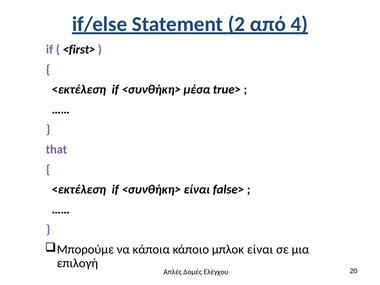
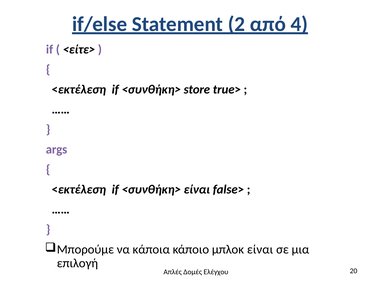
<first>: <first> -> <είτε> (79, 49)
μέσα: μέσα -> store (197, 89)
that: that -> args (56, 149)
